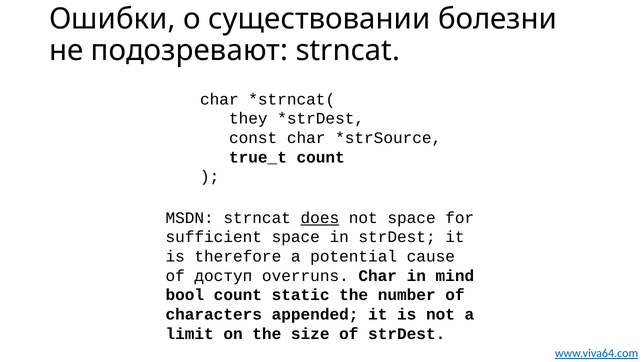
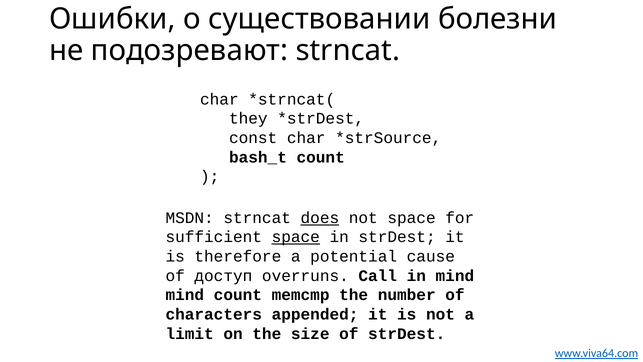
true_t: true_t -> bash_t (258, 157)
space underline: none -> present (296, 237)
overruns Char: Char -> Call (378, 276)
bool: bool -> mind (185, 295)
static: static -> memcmp (301, 295)
